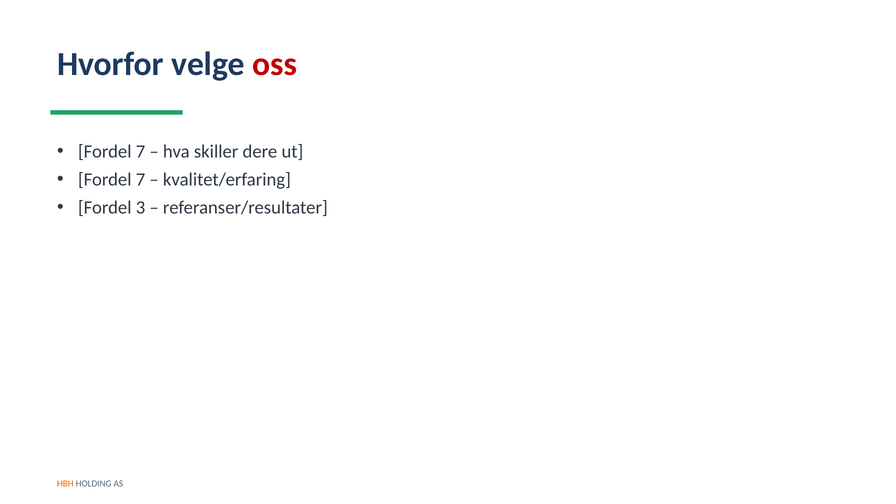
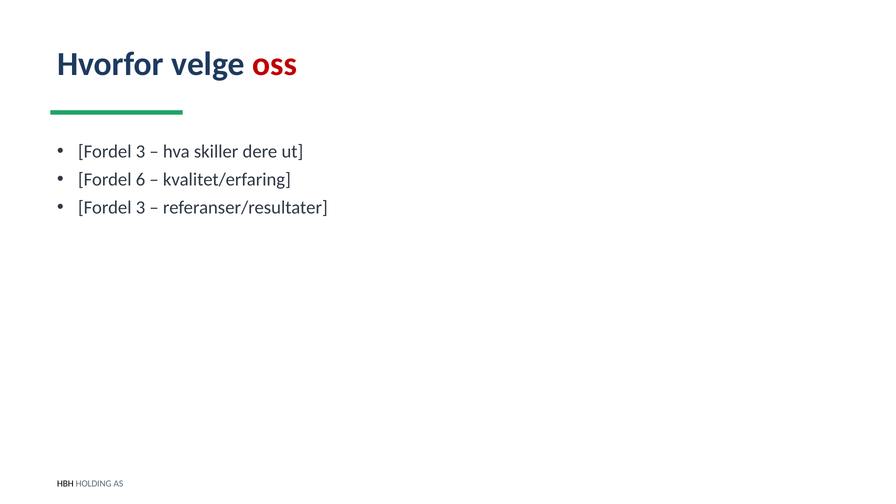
7: 7 -> 3 (141, 152)
7: 7 -> 6 (141, 180)
HBH colour: orange -> black (65, 484)
